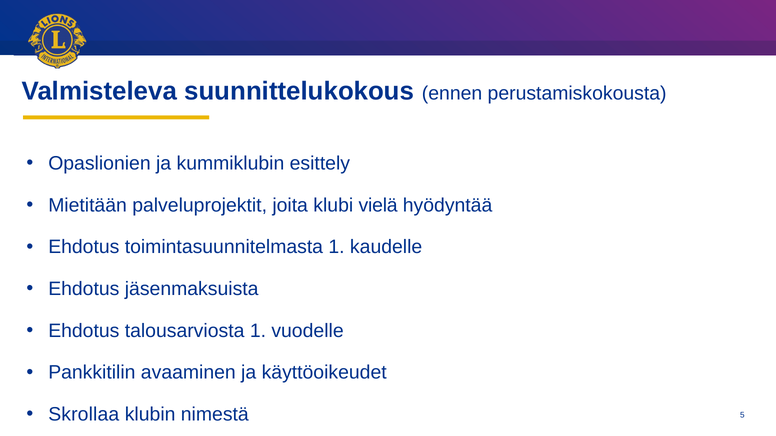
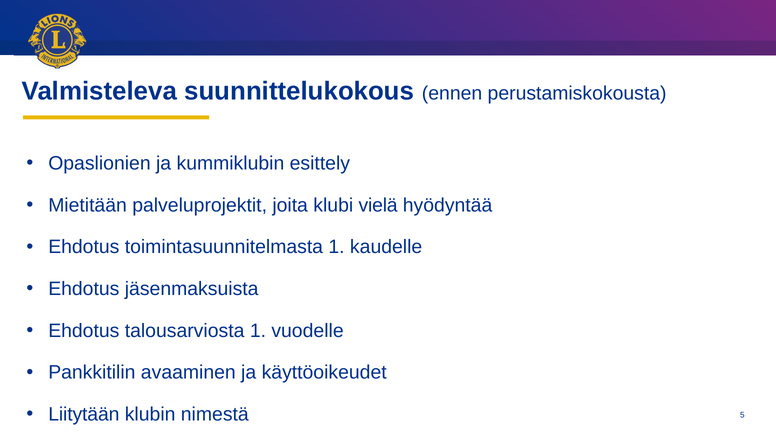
Skrollaa: Skrollaa -> Liitytään (84, 415)
